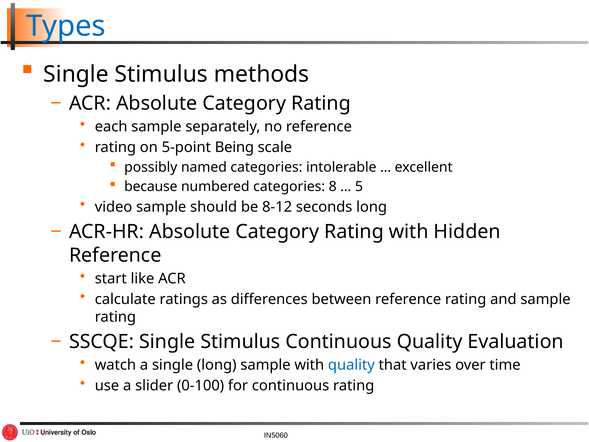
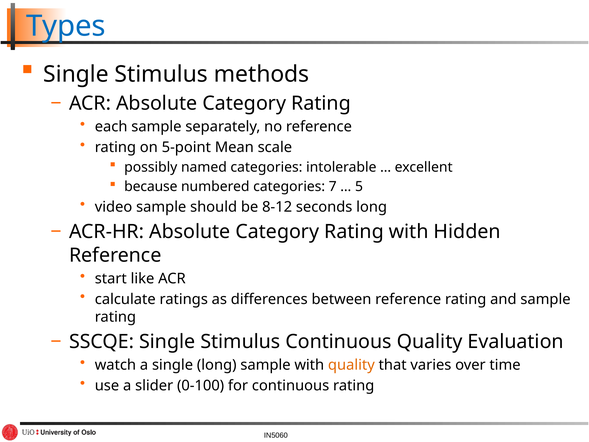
Being: Being -> Mean (234, 147)
8: 8 -> 7 (333, 187)
quality colour: blue -> orange (351, 365)
